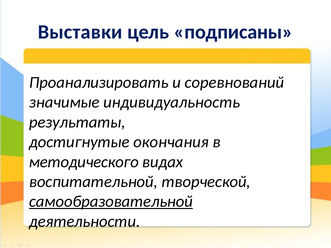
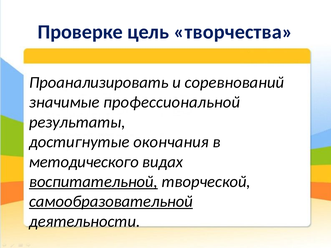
Выставки: Выставки -> Проверке (80, 32)
подписаны: подписаны -> творчества (233, 32)
индивидуальность: индивидуальность -> профессиональной (172, 102)
воспитательной underline: none -> present (93, 182)
